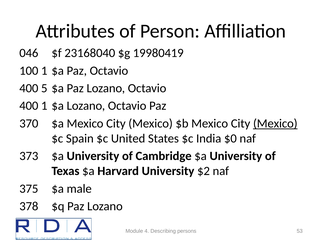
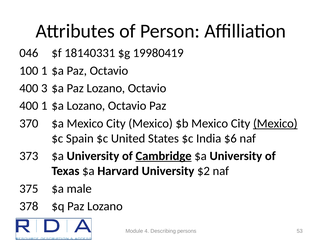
23168040: 23168040 -> 18140331 (90, 53)
5: 5 -> 3 (44, 88)
$0: $0 -> $6 (230, 138)
Cambridge underline: none -> present (164, 156)
